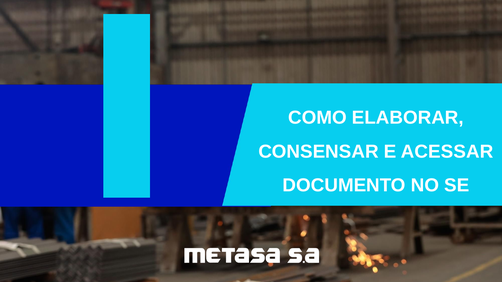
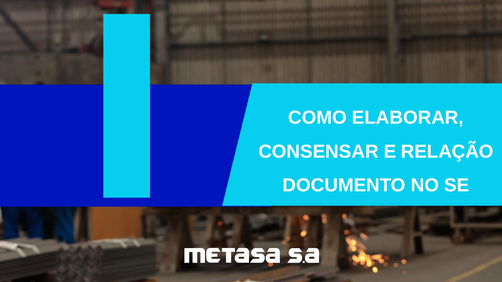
ACESSAR: ACESSAR -> RELAÇÃO (447, 152)
